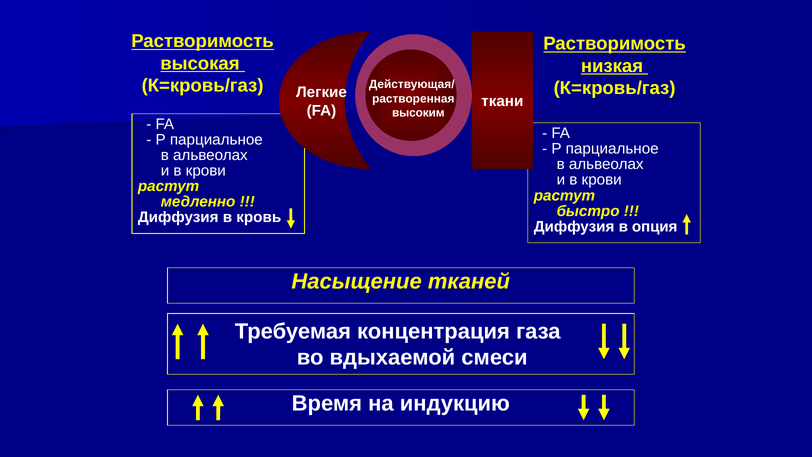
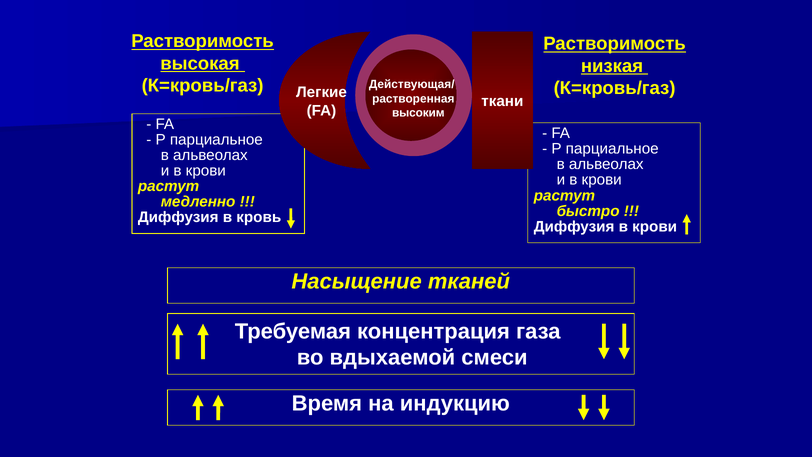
Диффузия в опция: опция -> крови (655, 226)
